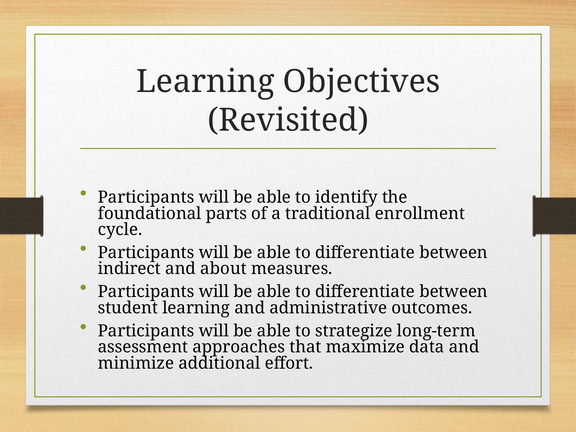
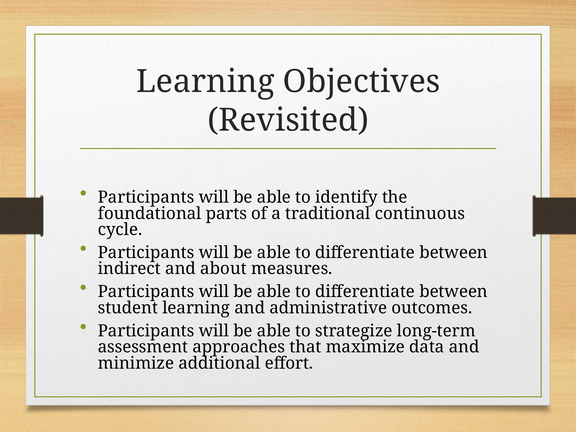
enrollment: enrollment -> continuous (420, 213)
